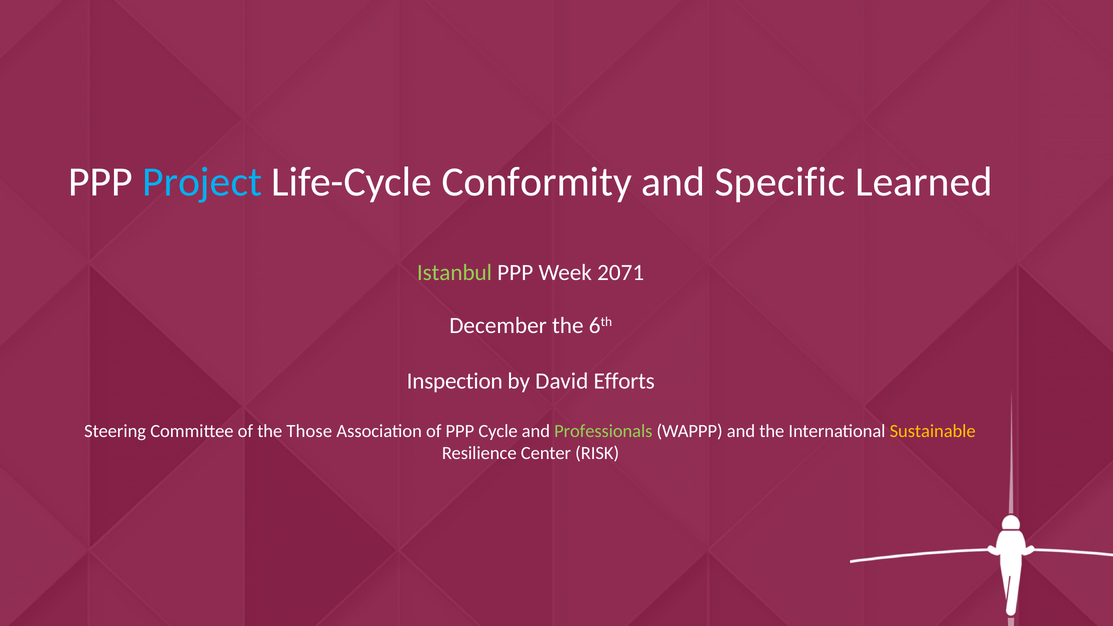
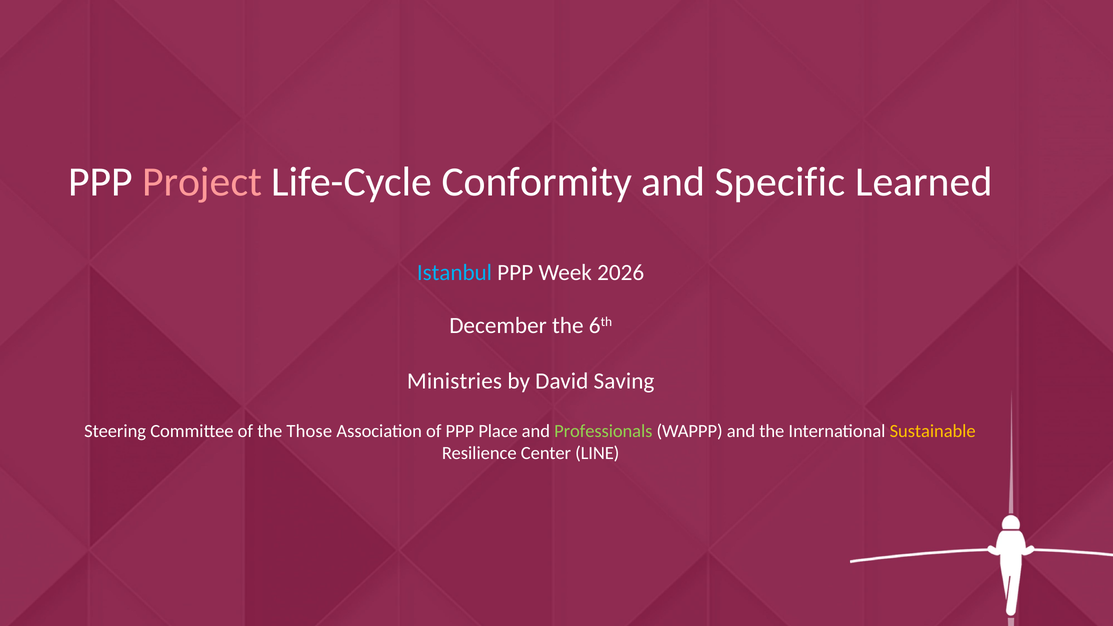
Project colour: light blue -> pink (202, 182)
Istanbul colour: light green -> light blue (454, 273)
2071: 2071 -> 2026 (621, 273)
Inspection: Inspection -> Ministries (455, 381)
Efforts: Efforts -> Saving (624, 381)
Cycle: Cycle -> Place (498, 431)
RISK: RISK -> LINE (597, 453)
